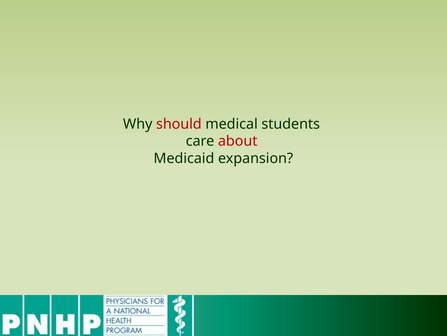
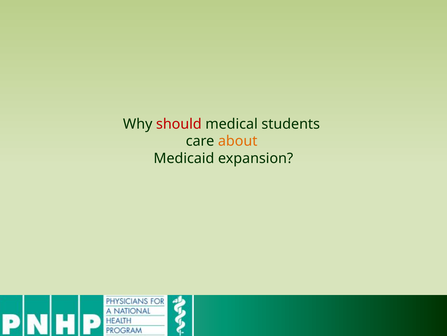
about colour: red -> orange (238, 141)
